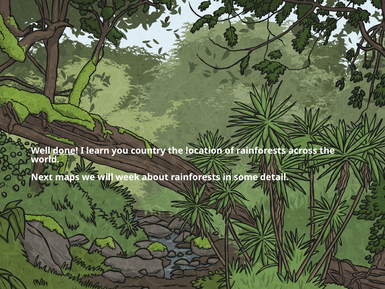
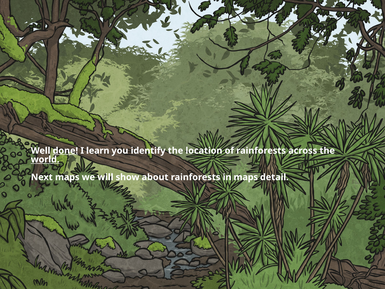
country: country -> identify (148, 151)
world underline: none -> present (45, 159)
week: week -> show (128, 177)
in some: some -> maps (246, 177)
